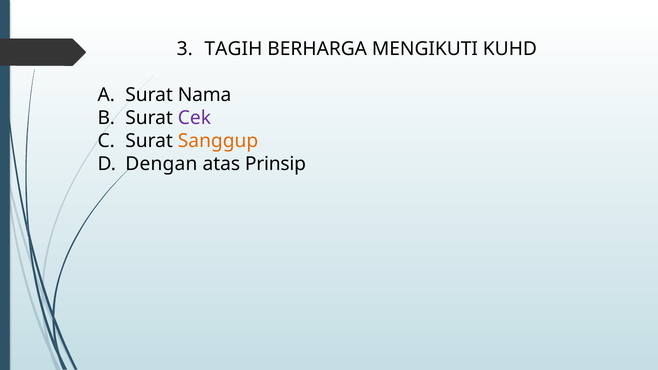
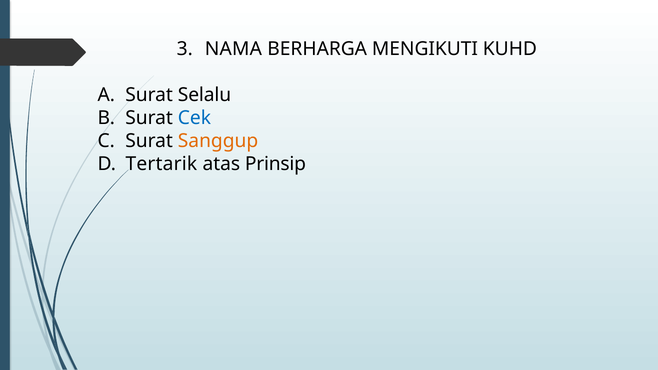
TAGIH: TAGIH -> NAMA (233, 49)
Nama: Nama -> Selalu (204, 95)
Cek colour: purple -> blue (194, 118)
Dengan: Dengan -> Tertarik (161, 164)
